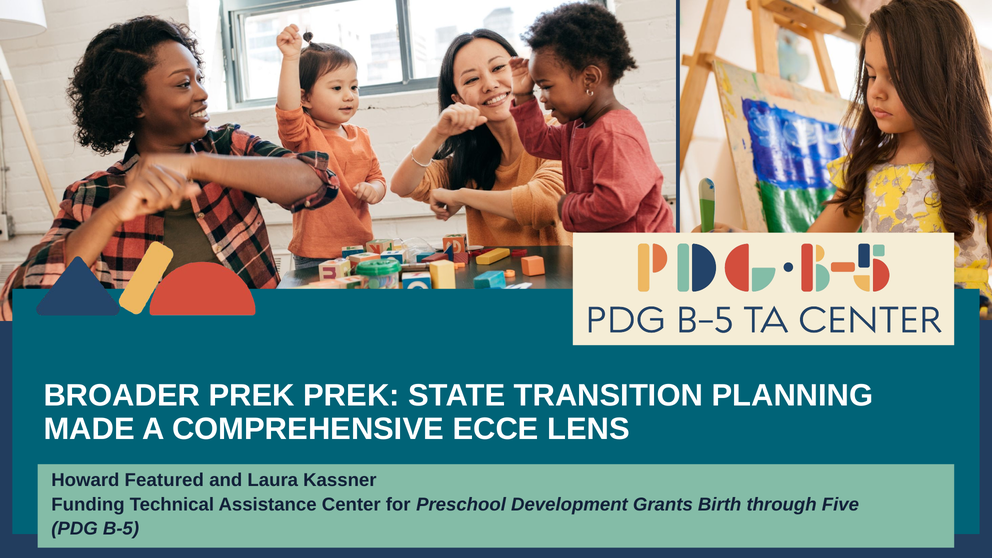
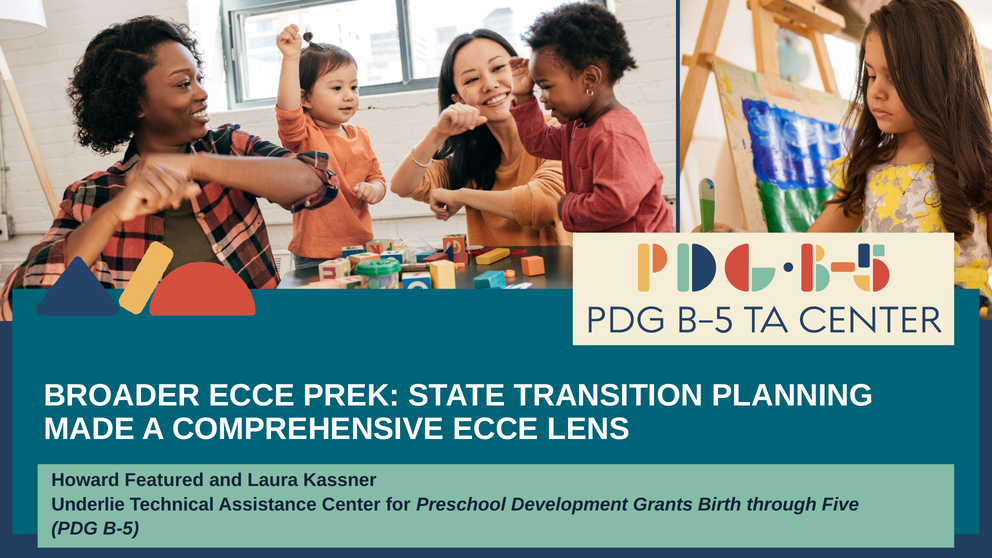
BROADER PREK: PREK -> ECCE (252, 396)
Funding: Funding -> Underlie (88, 504)
